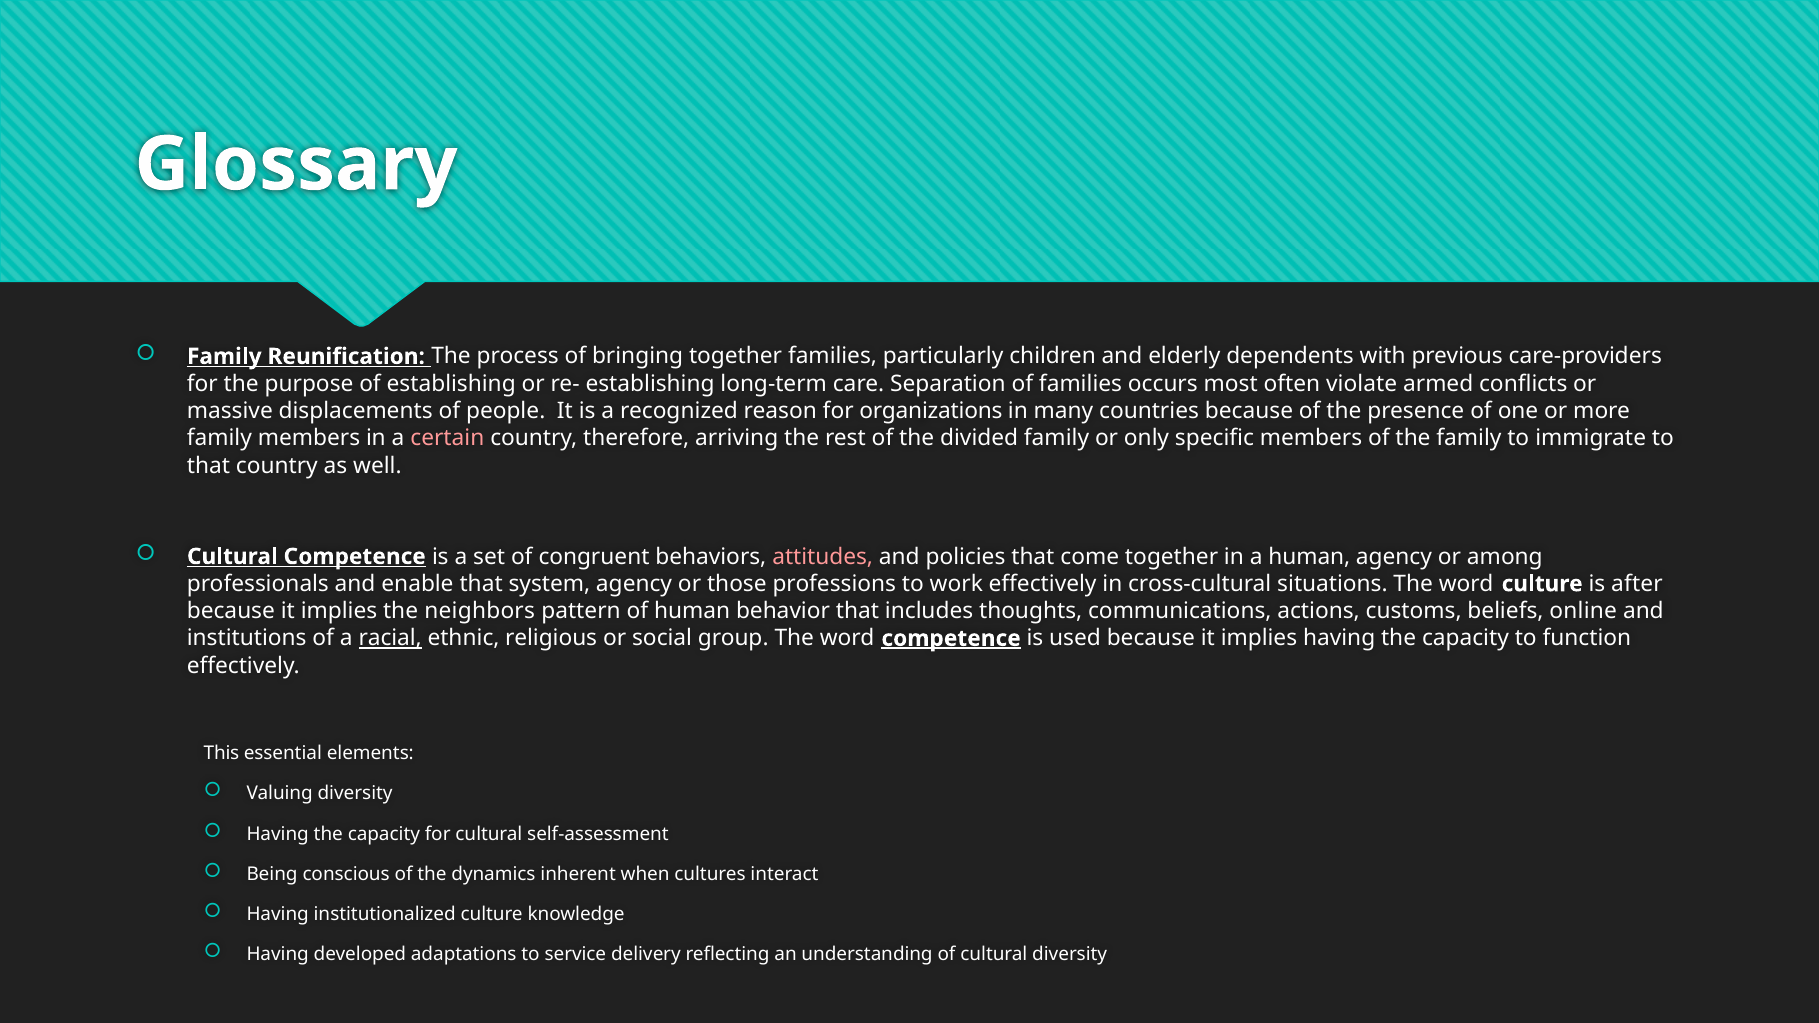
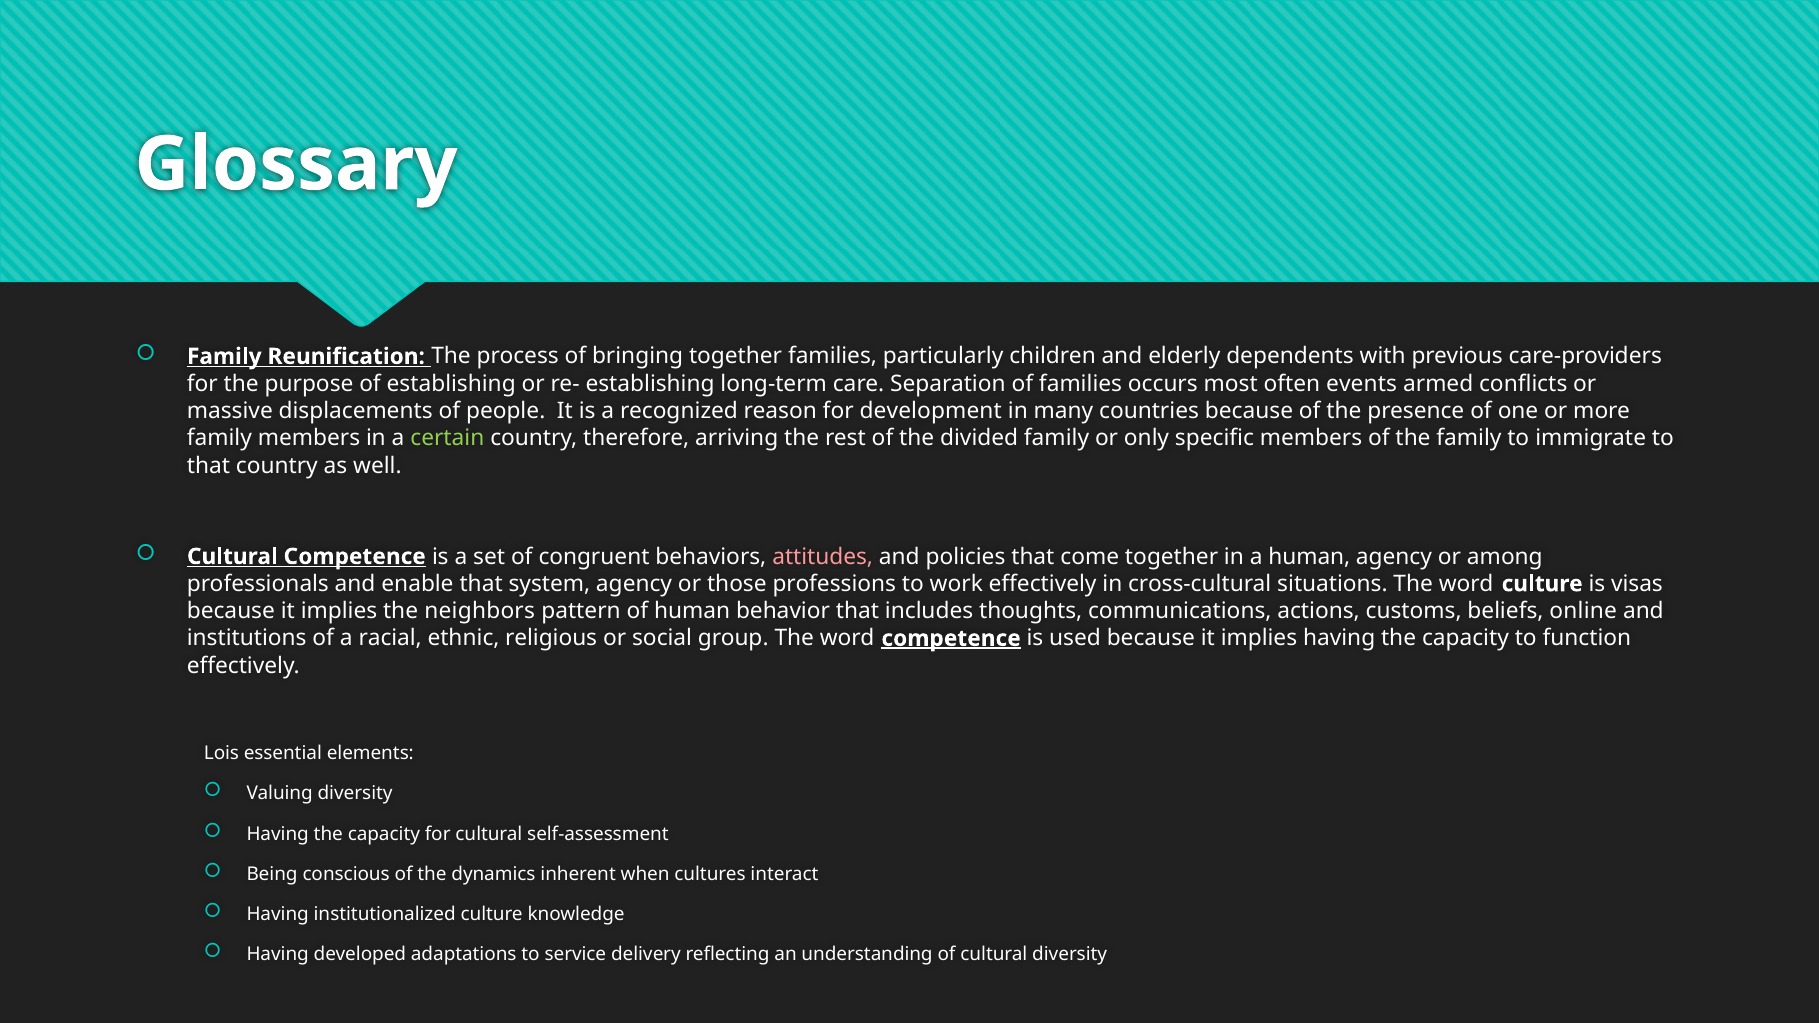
violate: violate -> events (1362, 384)
organizations: organizations -> development (931, 411)
certain colour: pink -> light green (447, 438)
after: after -> visas (1637, 584)
racial underline: present -> none (390, 638)
This: This -> Lois (221, 753)
